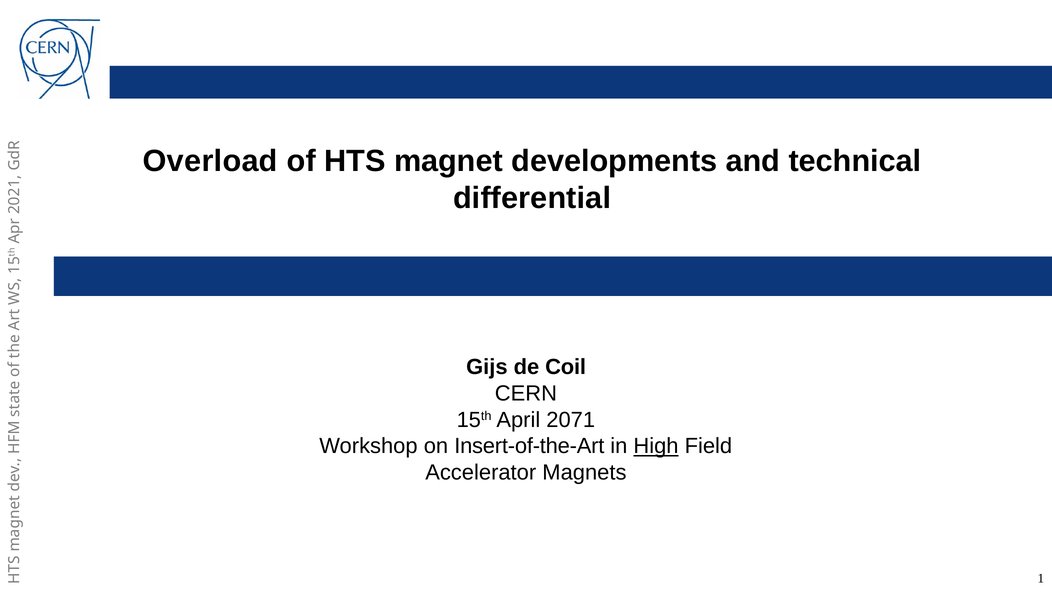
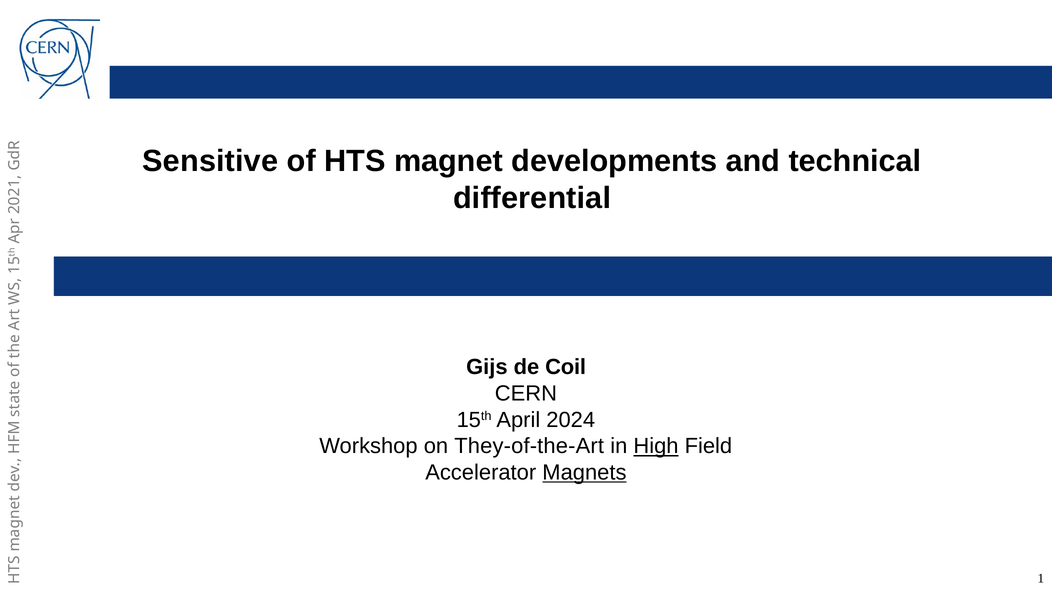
Overload: Overload -> Sensitive (210, 161)
2071: 2071 -> 2024 (571, 420)
Insert-of-the-Art: Insert-of-the-Art -> They-of-the-Art (529, 446)
Magnets underline: none -> present (584, 472)
